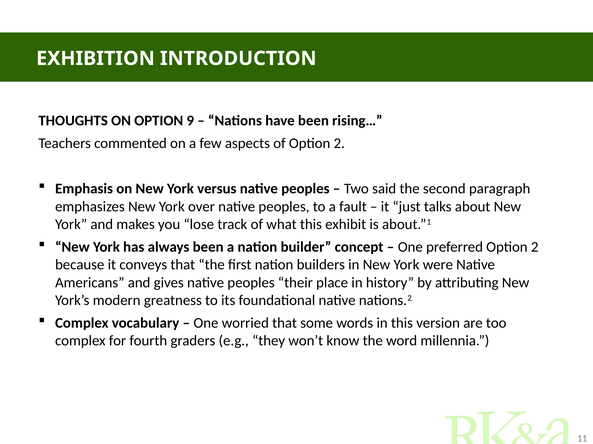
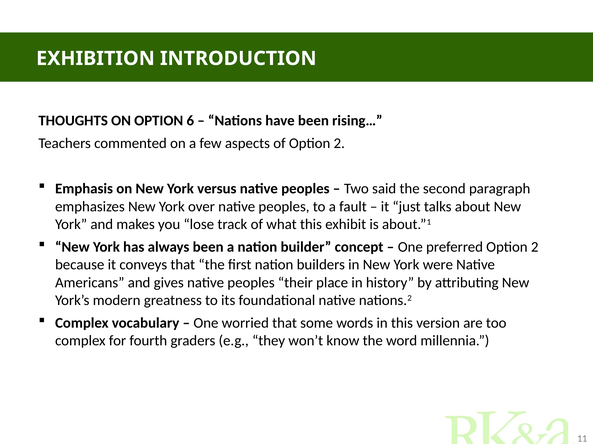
9: 9 -> 6 (190, 121)
